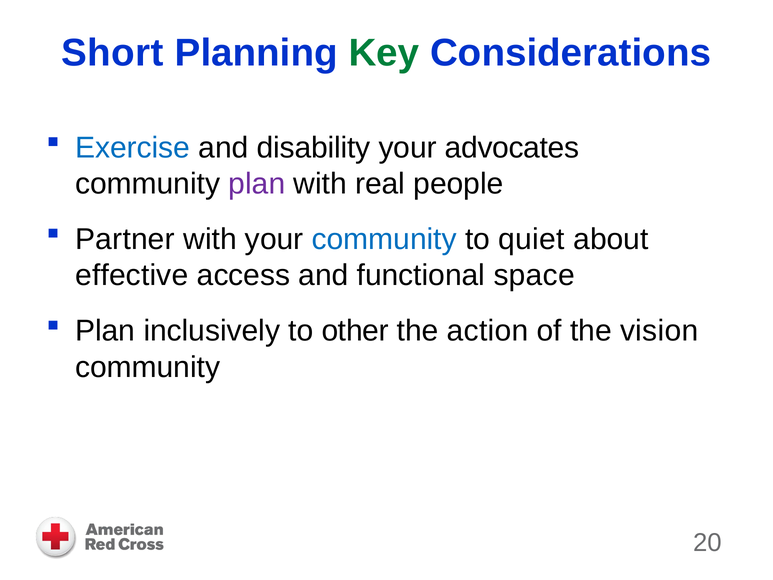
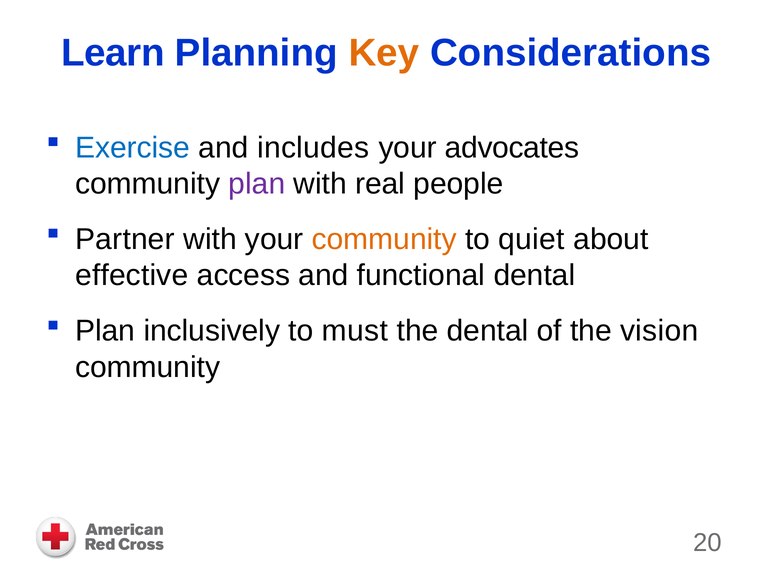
Short: Short -> Learn (113, 53)
Key colour: green -> orange (384, 53)
disability: disability -> includes (313, 148)
community colour: blue -> orange (384, 239)
functional space: space -> dental (534, 275)
other: other -> must (355, 331)
the action: action -> dental (488, 331)
